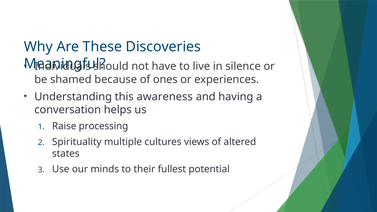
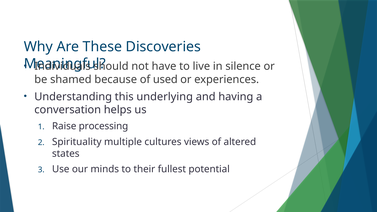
ones: ones -> used (165, 80)
awareness: awareness -> underlying (165, 97)
